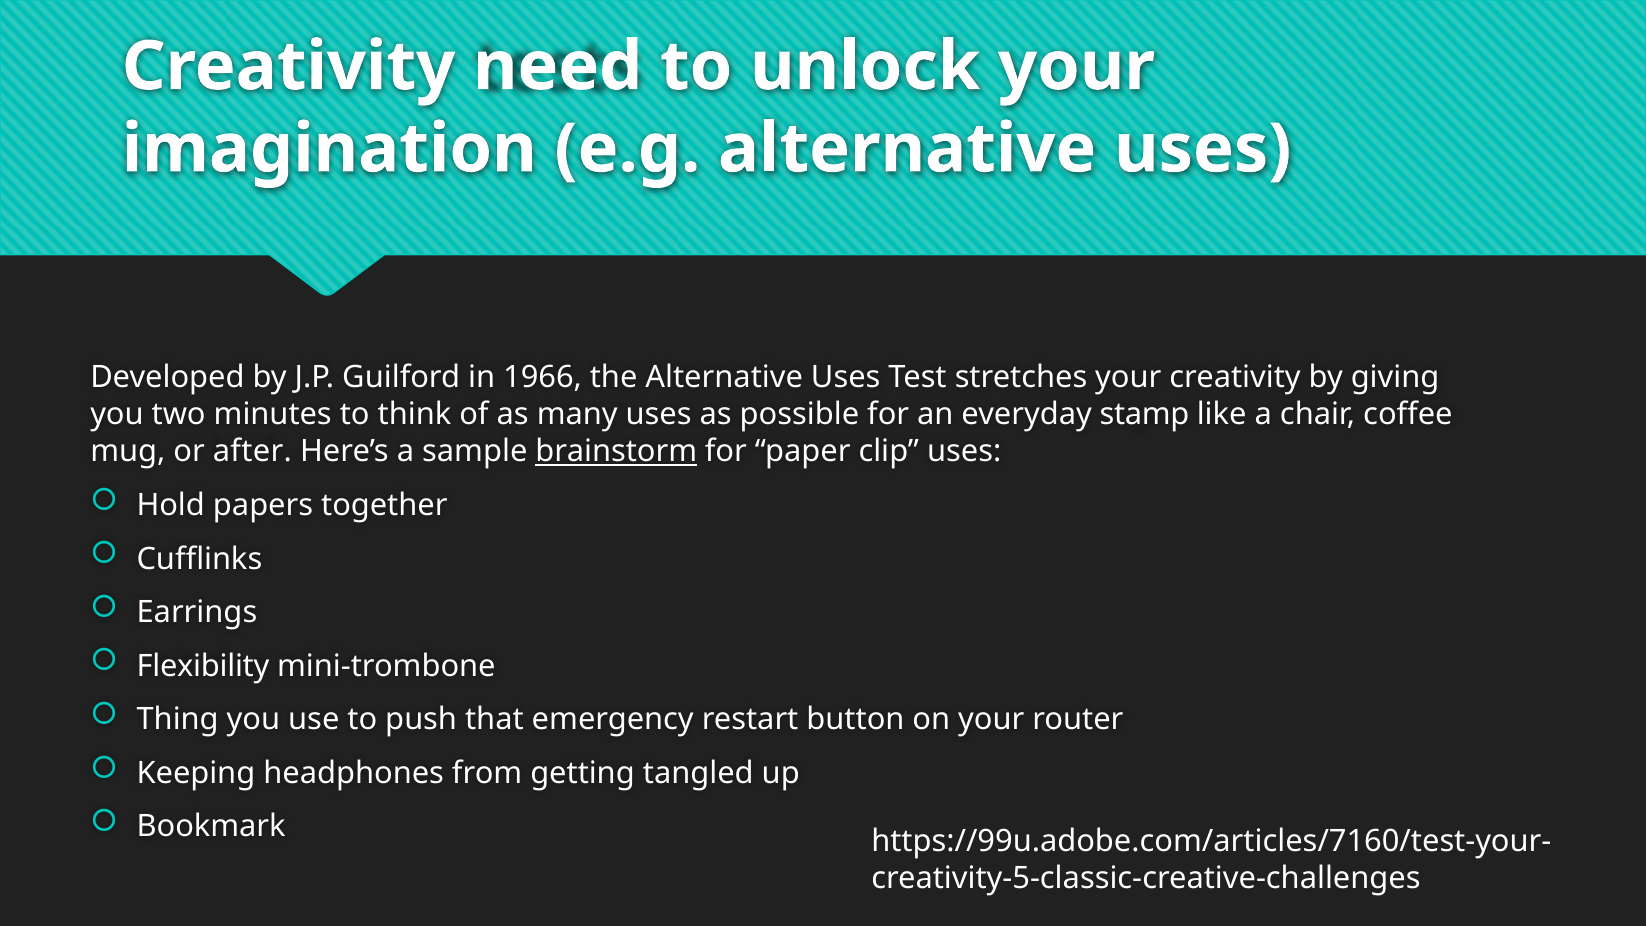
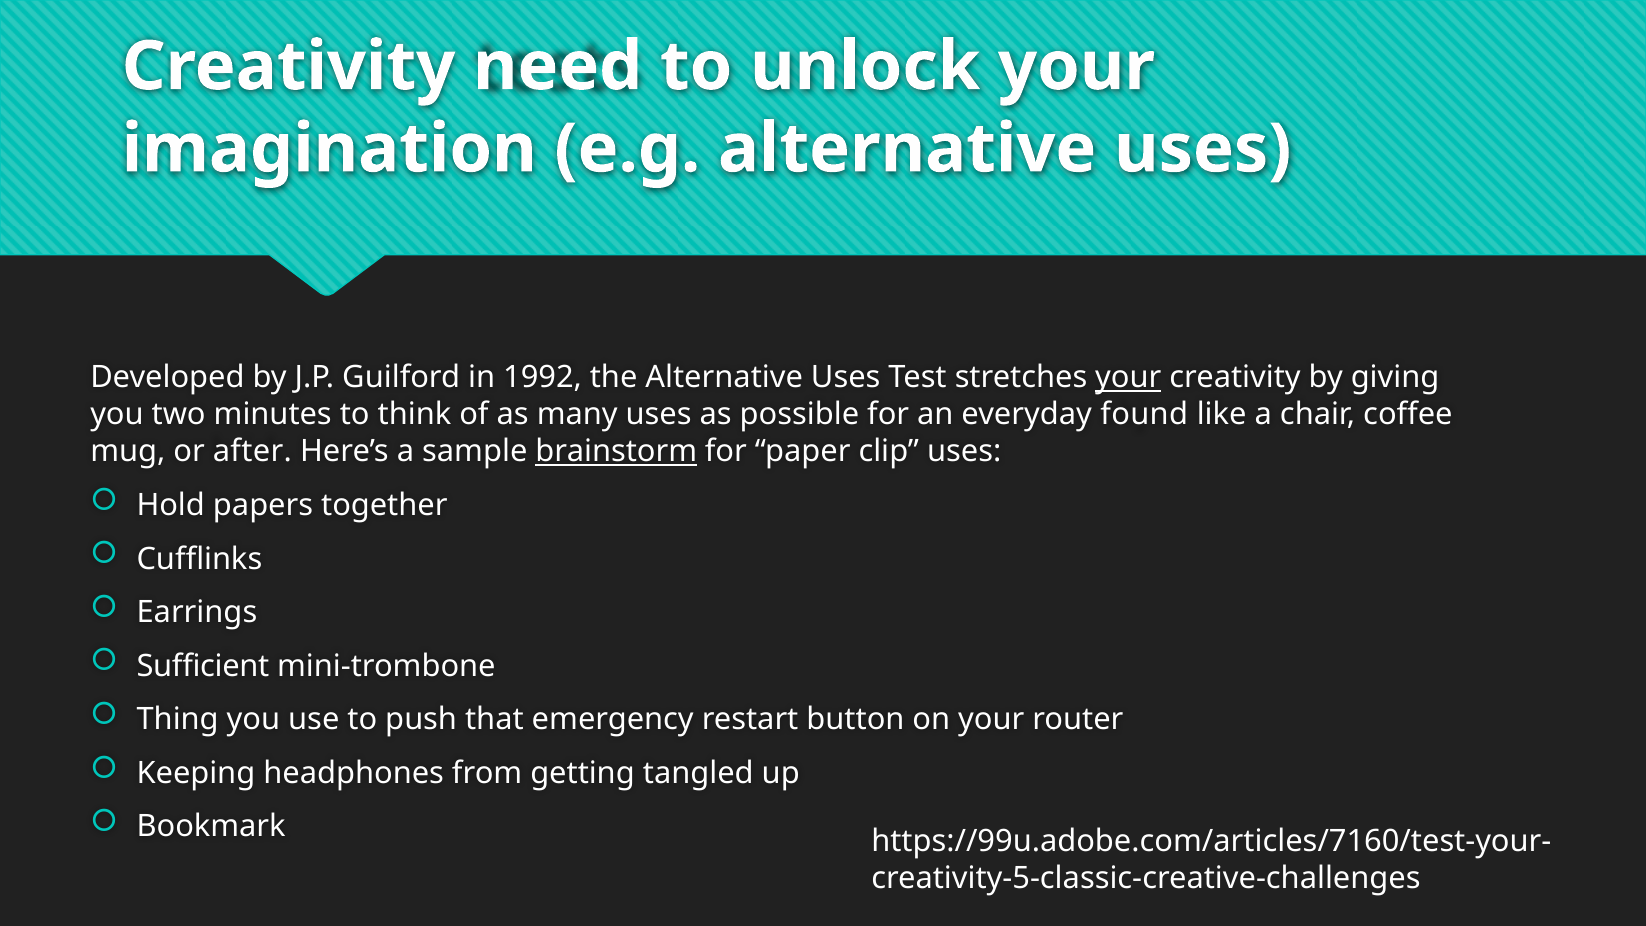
1966: 1966 -> 1992 (543, 378)
your underline: none -> present (1128, 378)
stamp: stamp -> found (1144, 415)
Flexibility: Flexibility -> Sufficient (203, 666)
